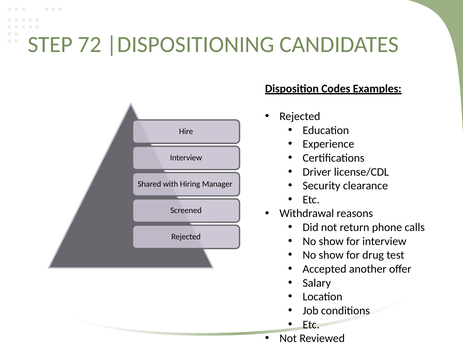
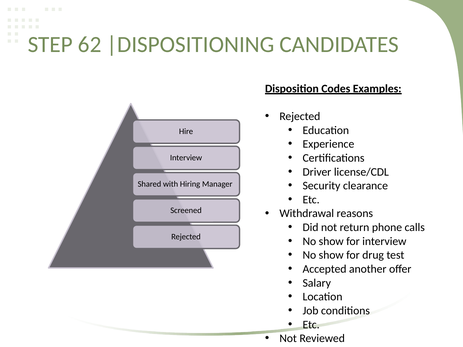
72: 72 -> 62 (90, 44)
